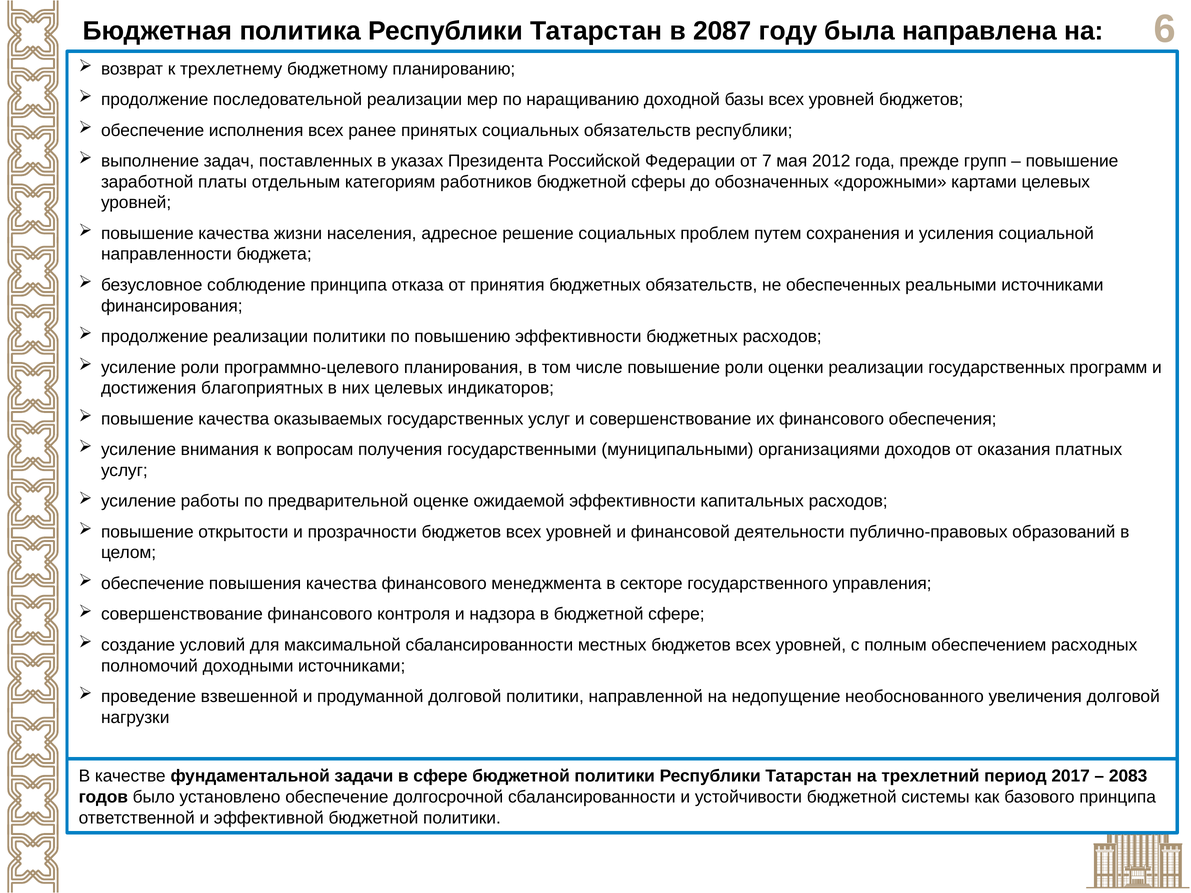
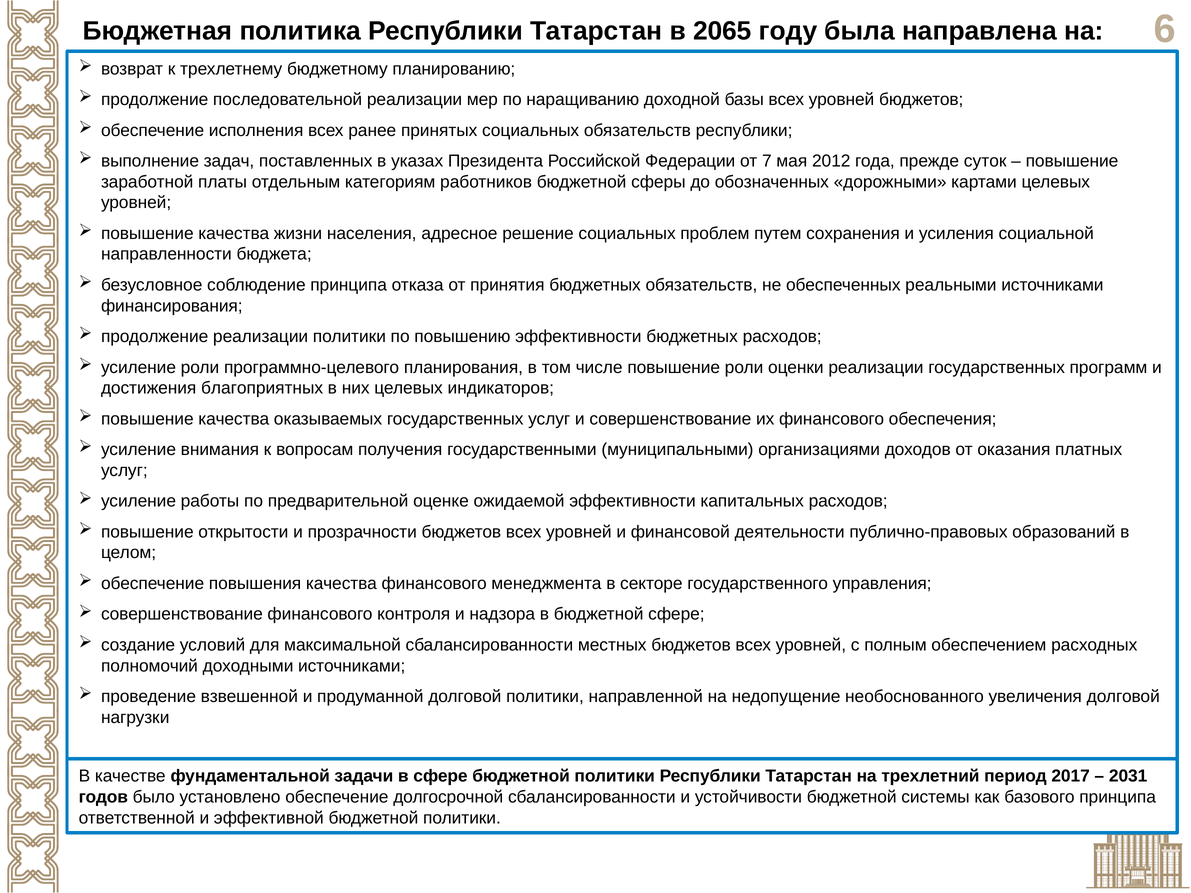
2087: 2087 -> 2065 (722, 31)
групп: групп -> суток (985, 161)
2083: 2083 -> 2031 (1128, 776)
